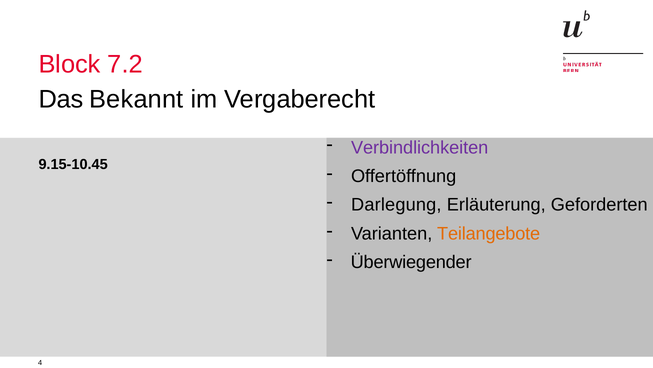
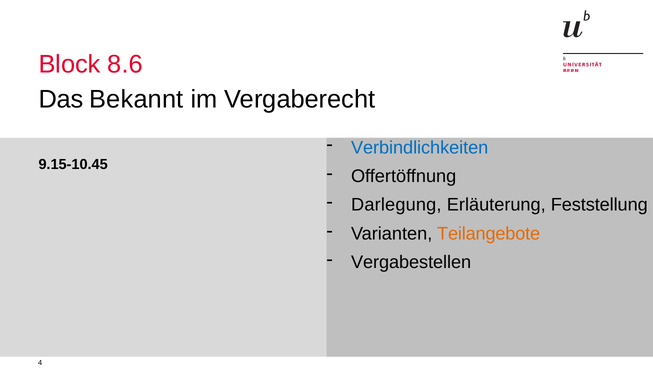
7.2: 7.2 -> 8.6 (125, 64)
Verbindlichkeiten colour: purple -> blue (420, 147)
Geforderten: Geforderten -> Feststellung (599, 205)
Überwiegender: Überwiegender -> Vergabestellen (411, 262)
